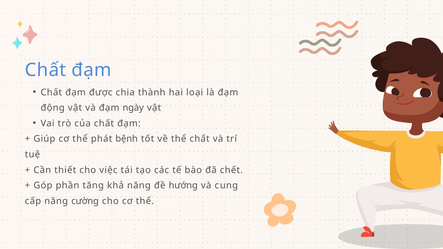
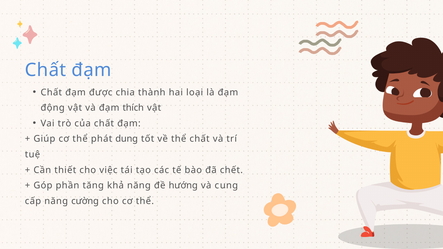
ngày: ngày -> thích (133, 108)
bệnh: bệnh -> dụng (127, 139)
